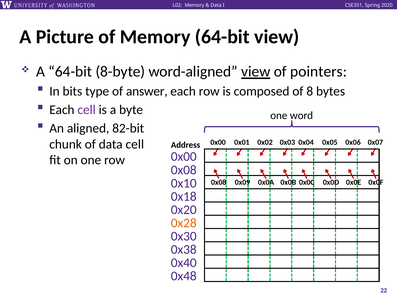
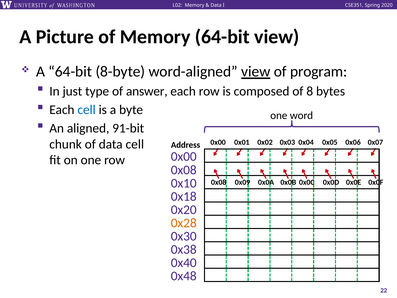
pointers: pointers -> program (319, 71)
bits: bits -> just (72, 91)
cell colour: purple -> blue (87, 110)
82-bit: 82-bit -> 91-bit (128, 128)
